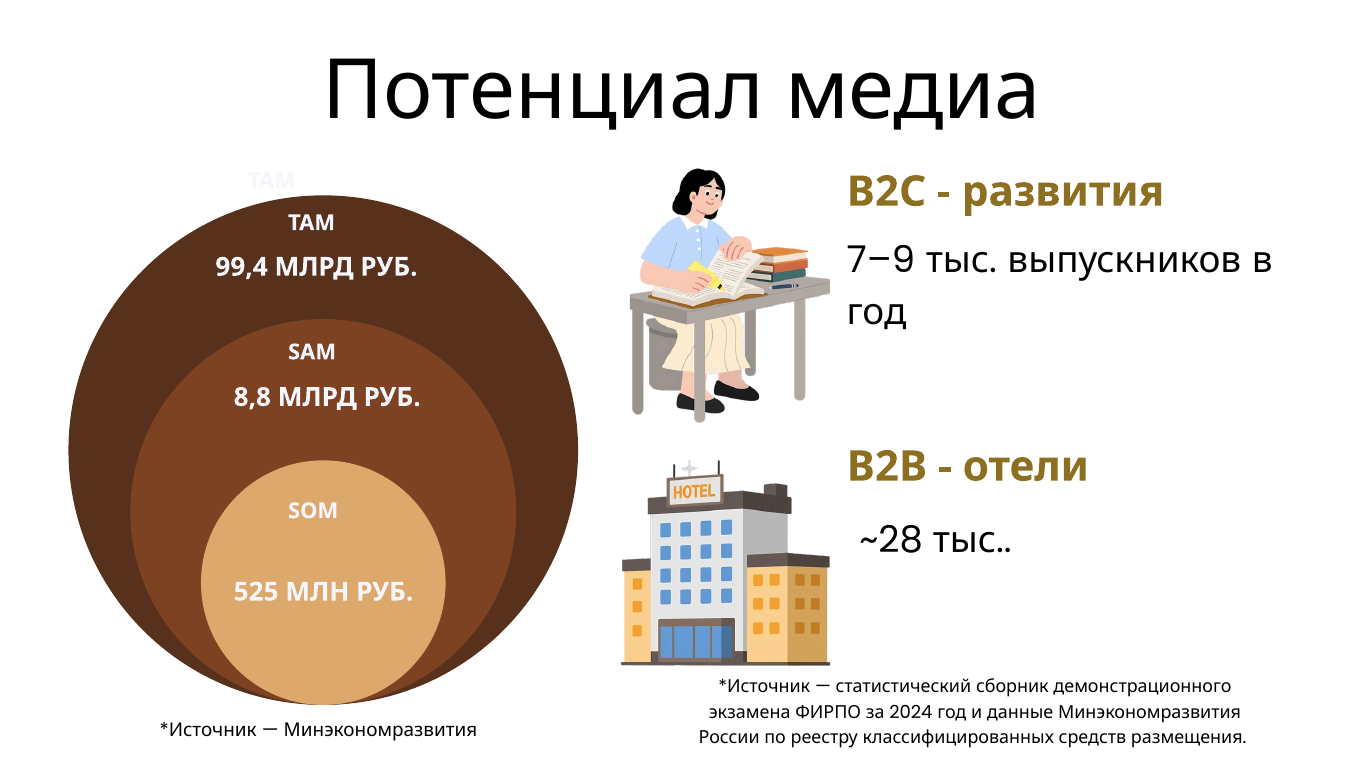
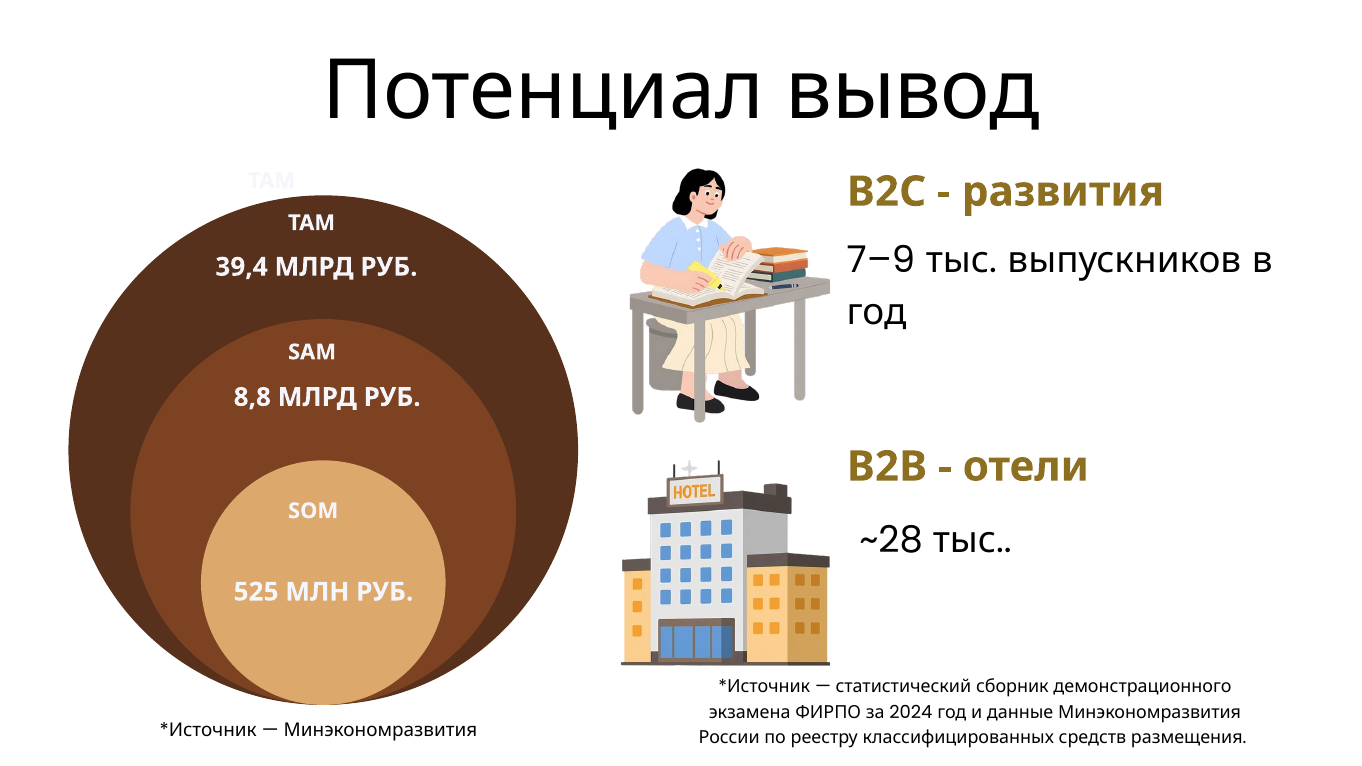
медиа: медиа -> вывод (913, 91)
99,4: 99,4 -> 39,4 (242, 267)
